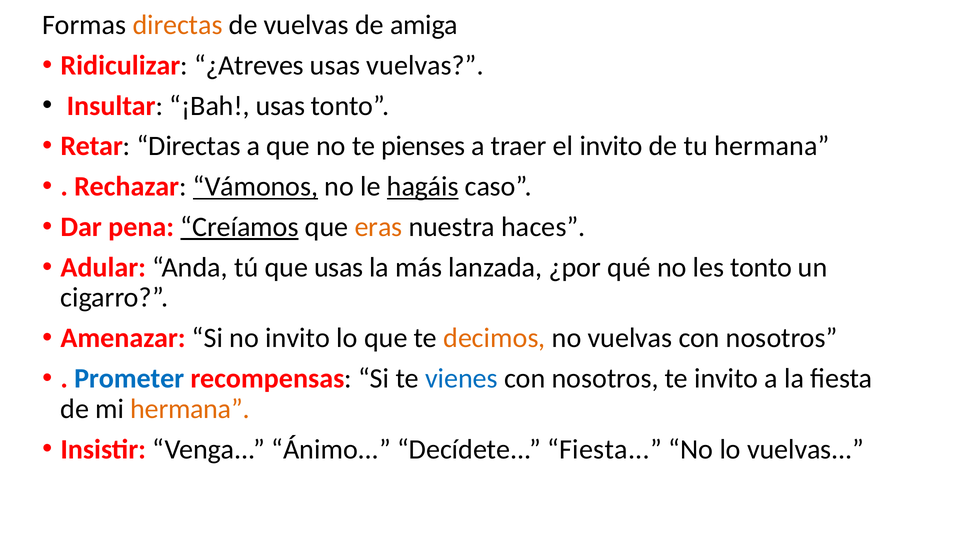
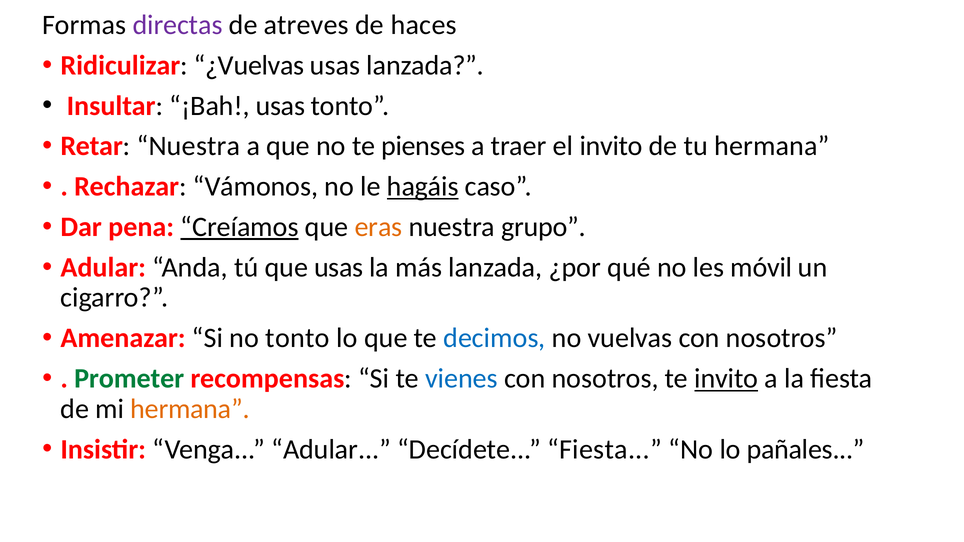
directas colour: orange -> purple (178, 25)
de vuelvas: vuelvas -> atreves (306, 25)
amiga: amiga -> haces (424, 25)
¿Atreves: ¿Atreves -> ¿Vuelvas (249, 65)
usas vuelvas: vuelvas -> lanzada (425, 65)
Retar Directas: Directas -> Nuestra (188, 146)
Vámonos underline: present -> none (256, 187)
haces: haces -> grupo (543, 227)
les tonto: tonto -> móvil (761, 267)
no invito: invito -> tonto (298, 338)
decimos colour: orange -> blue (494, 338)
Prometer colour: blue -> green (129, 379)
invito underline: none -> present (726, 379)
Venga Ánimo: Ánimo -> Adular (331, 449)
lo vuelvas: vuelvas -> pañales (806, 449)
